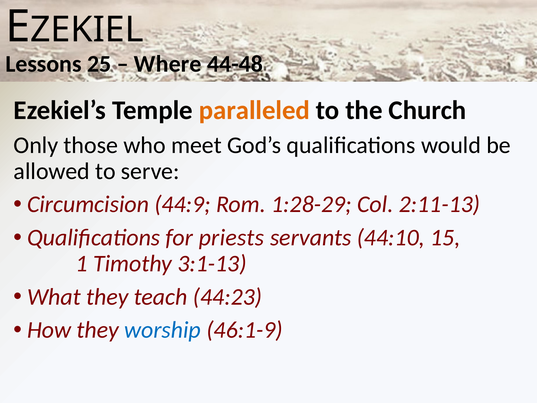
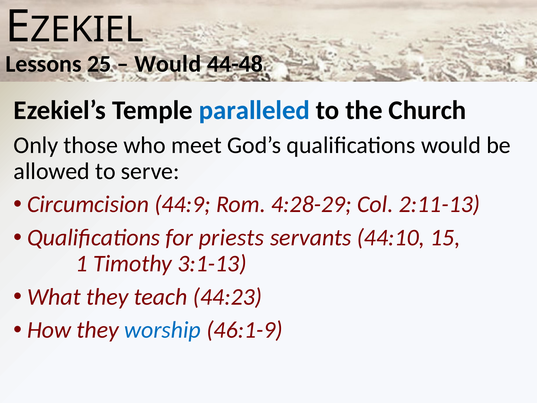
Where: Where -> Would (168, 64)
paralleled colour: orange -> blue (254, 110)
1:28-29: 1:28-29 -> 4:28-29 (311, 204)
